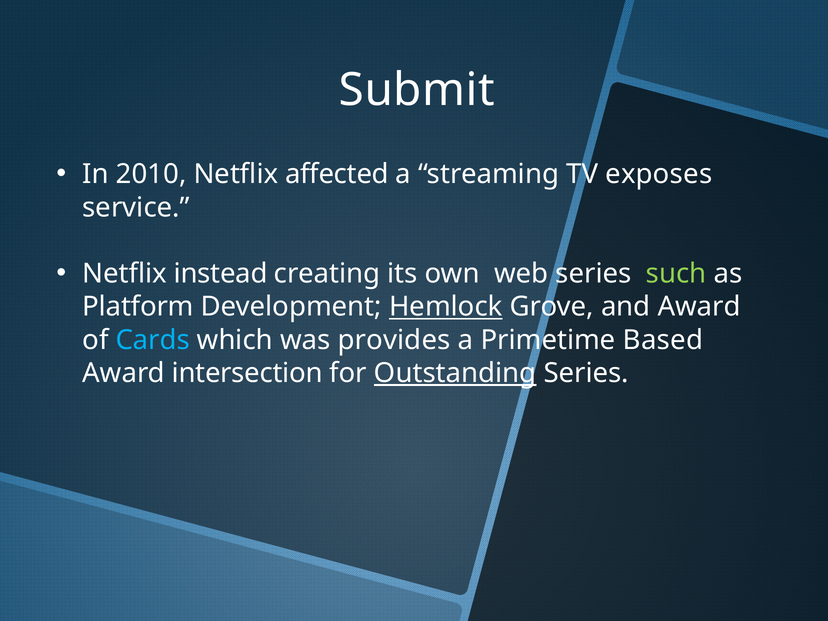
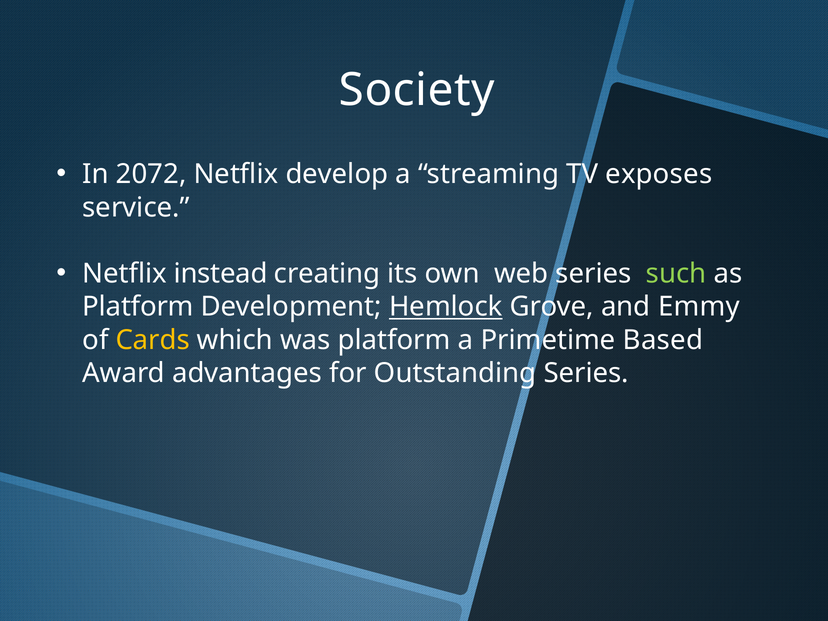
Submit: Submit -> Society (417, 90)
2010: 2010 -> 2072 (151, 174)
affected: affected -> develop (337, 174)
and Award: Award -> Emmy (699, 307)
Cards colour: light blue -> yellow (153, 340)
was provides: provides -> platform (394, 340)
intersection: intersection -> advantages (247, 373)
Outstanding underline: present -> none (455, 373)
